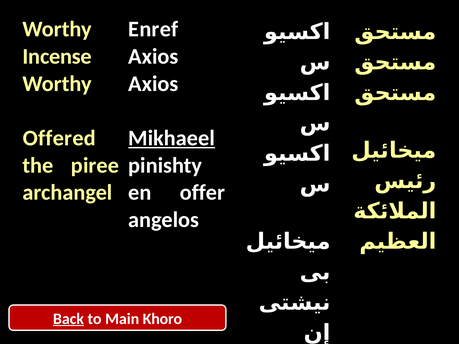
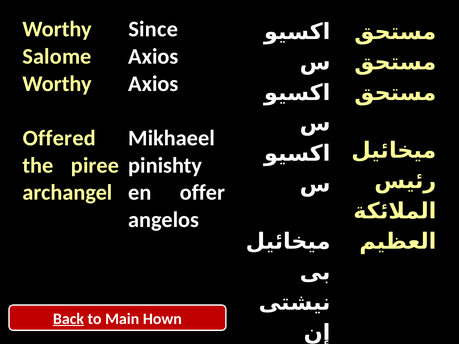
Enref: Enref -> Since (153, 29)
Incense: Incense -> Salome (57, 57)
Mikhaeel underline: present -> none (172, 138)
Khoro: Khoro -> Hown (162, 319)
